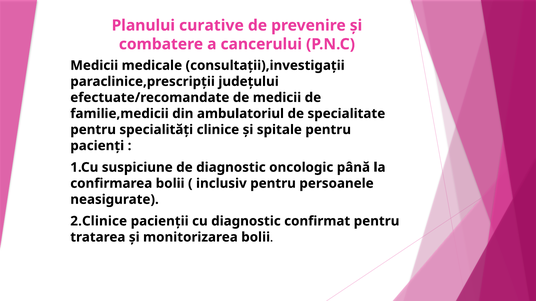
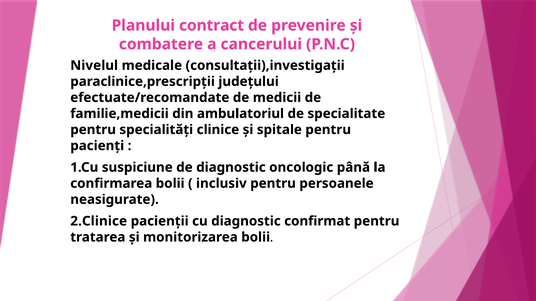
curative: curative -> contract (212, 25)
Medicii: Medicii -> Nivelul (94, 66)
